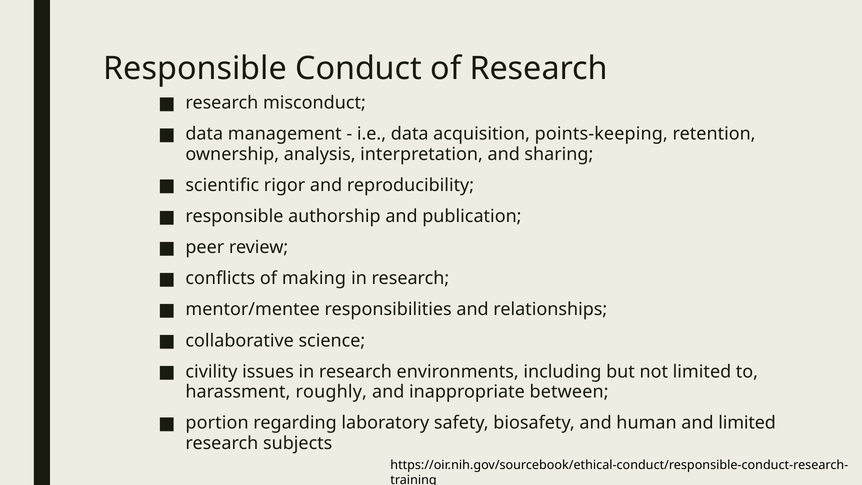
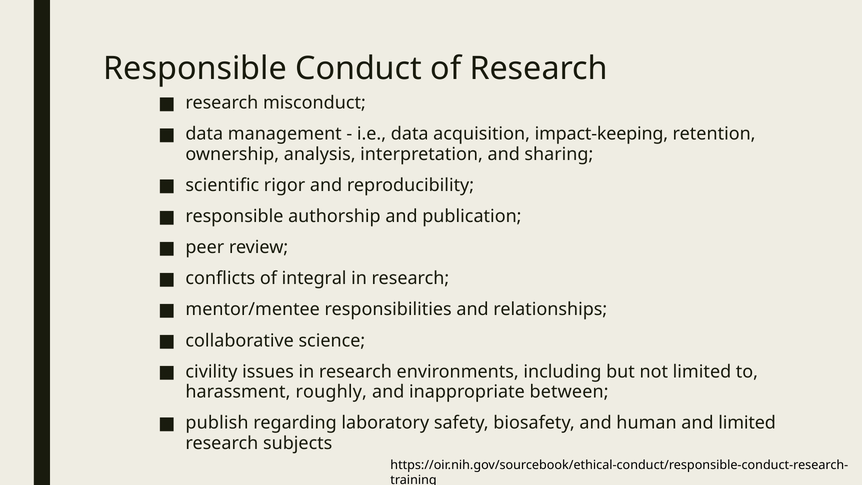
points-keeping: points-keeping -> impact-keeping (601, 134)
making: making -> integral (314, 278)
portion: portion -> publish (217, 423)
